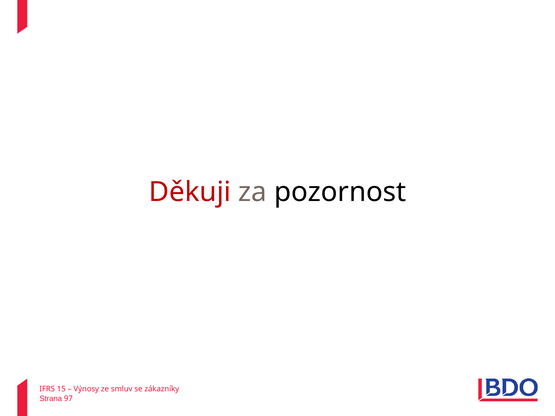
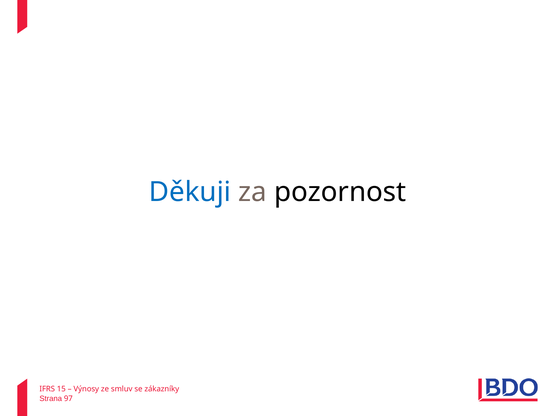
Děkuji colour: red -> blue (190, 192)
